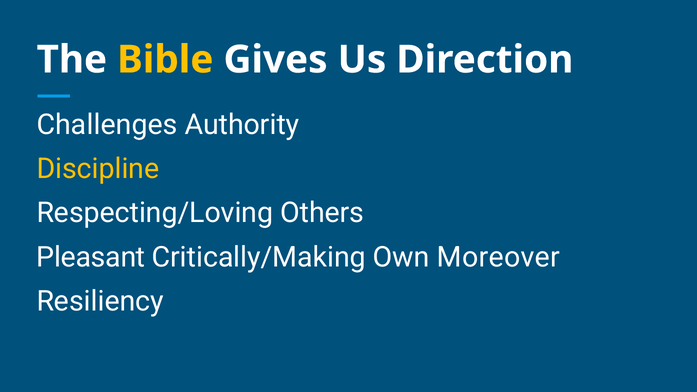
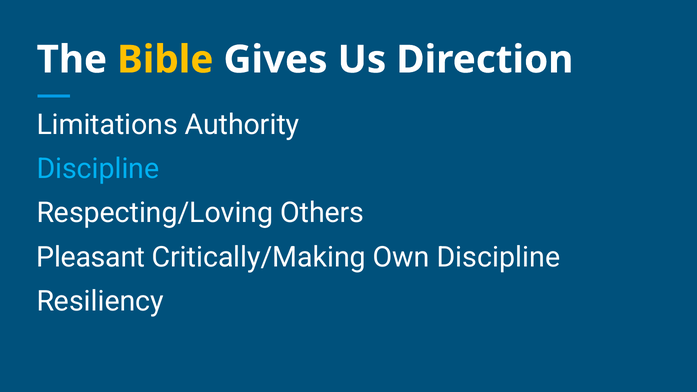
Challenges: Challenges -> Limitations (107, 125)
Discipline colour: yellow -> light blue (98, 169)
Own Moreover: Moreover -> Discipline (499, 257)
